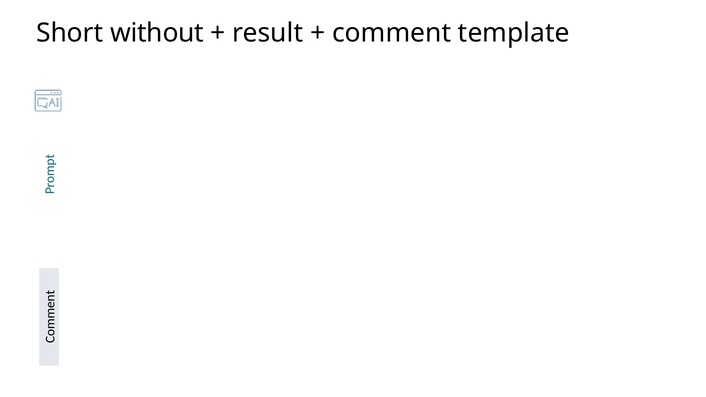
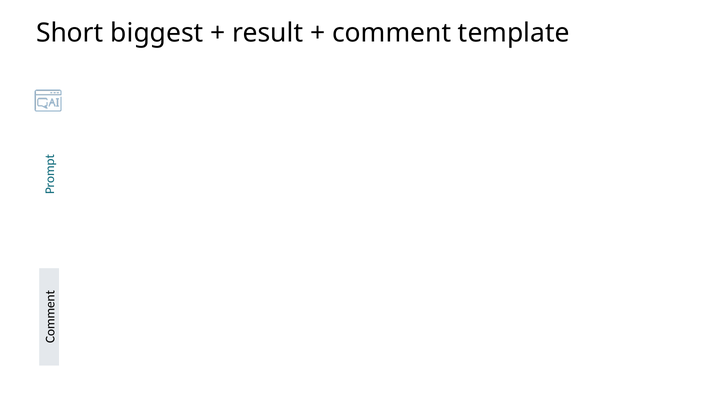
without: without -> biggest (157, 33)
